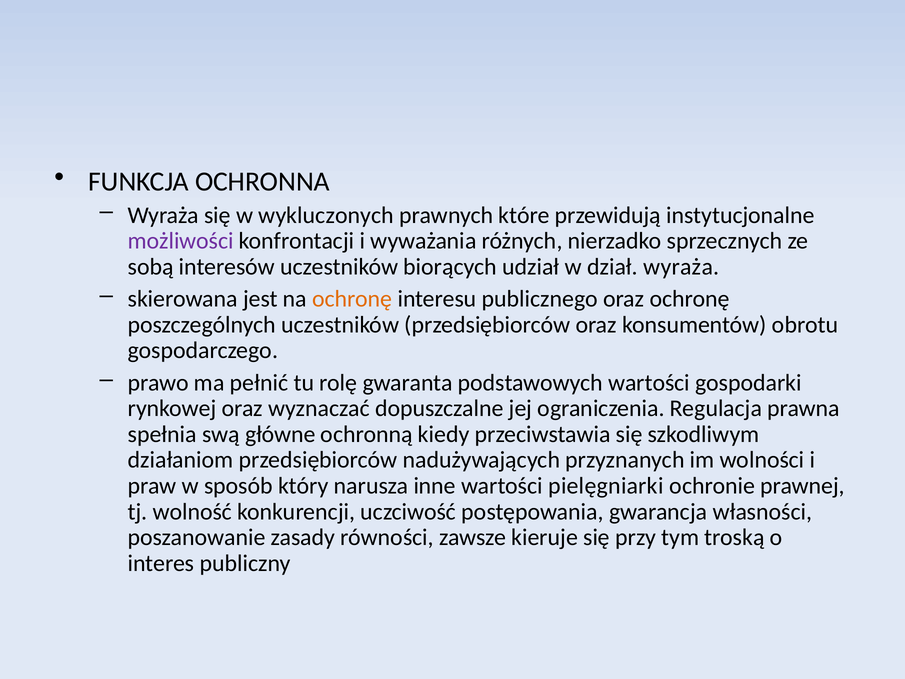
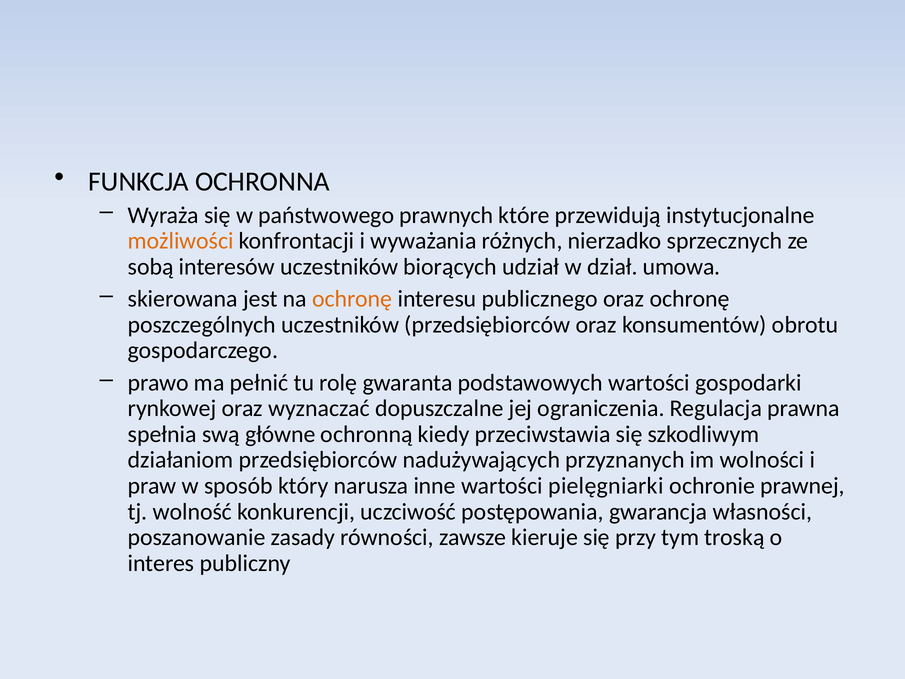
wykluczonych: wykluczonych -> państwowego (326, 215)
możliwości colour: purple -> orange (181, 241)
dział wyraża: wyraża -> umowa (682, 267)
